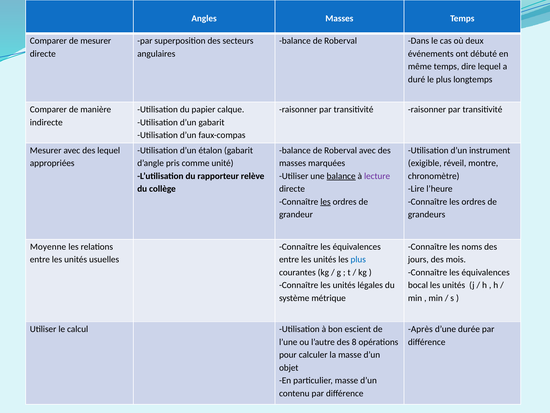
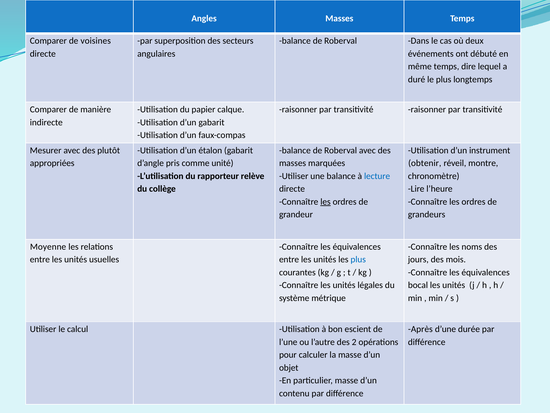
de mesurer: mesurer -> voisines (96, 41)
des lequel: lequel -> plutôt (109, 150)
exigible: exigible -> obtenir (425, 163)
balance underline: present -> none (341, 176)
lecture colour: purple -> blue (377, 176)
8: 8 -> 2 (354, 342)
